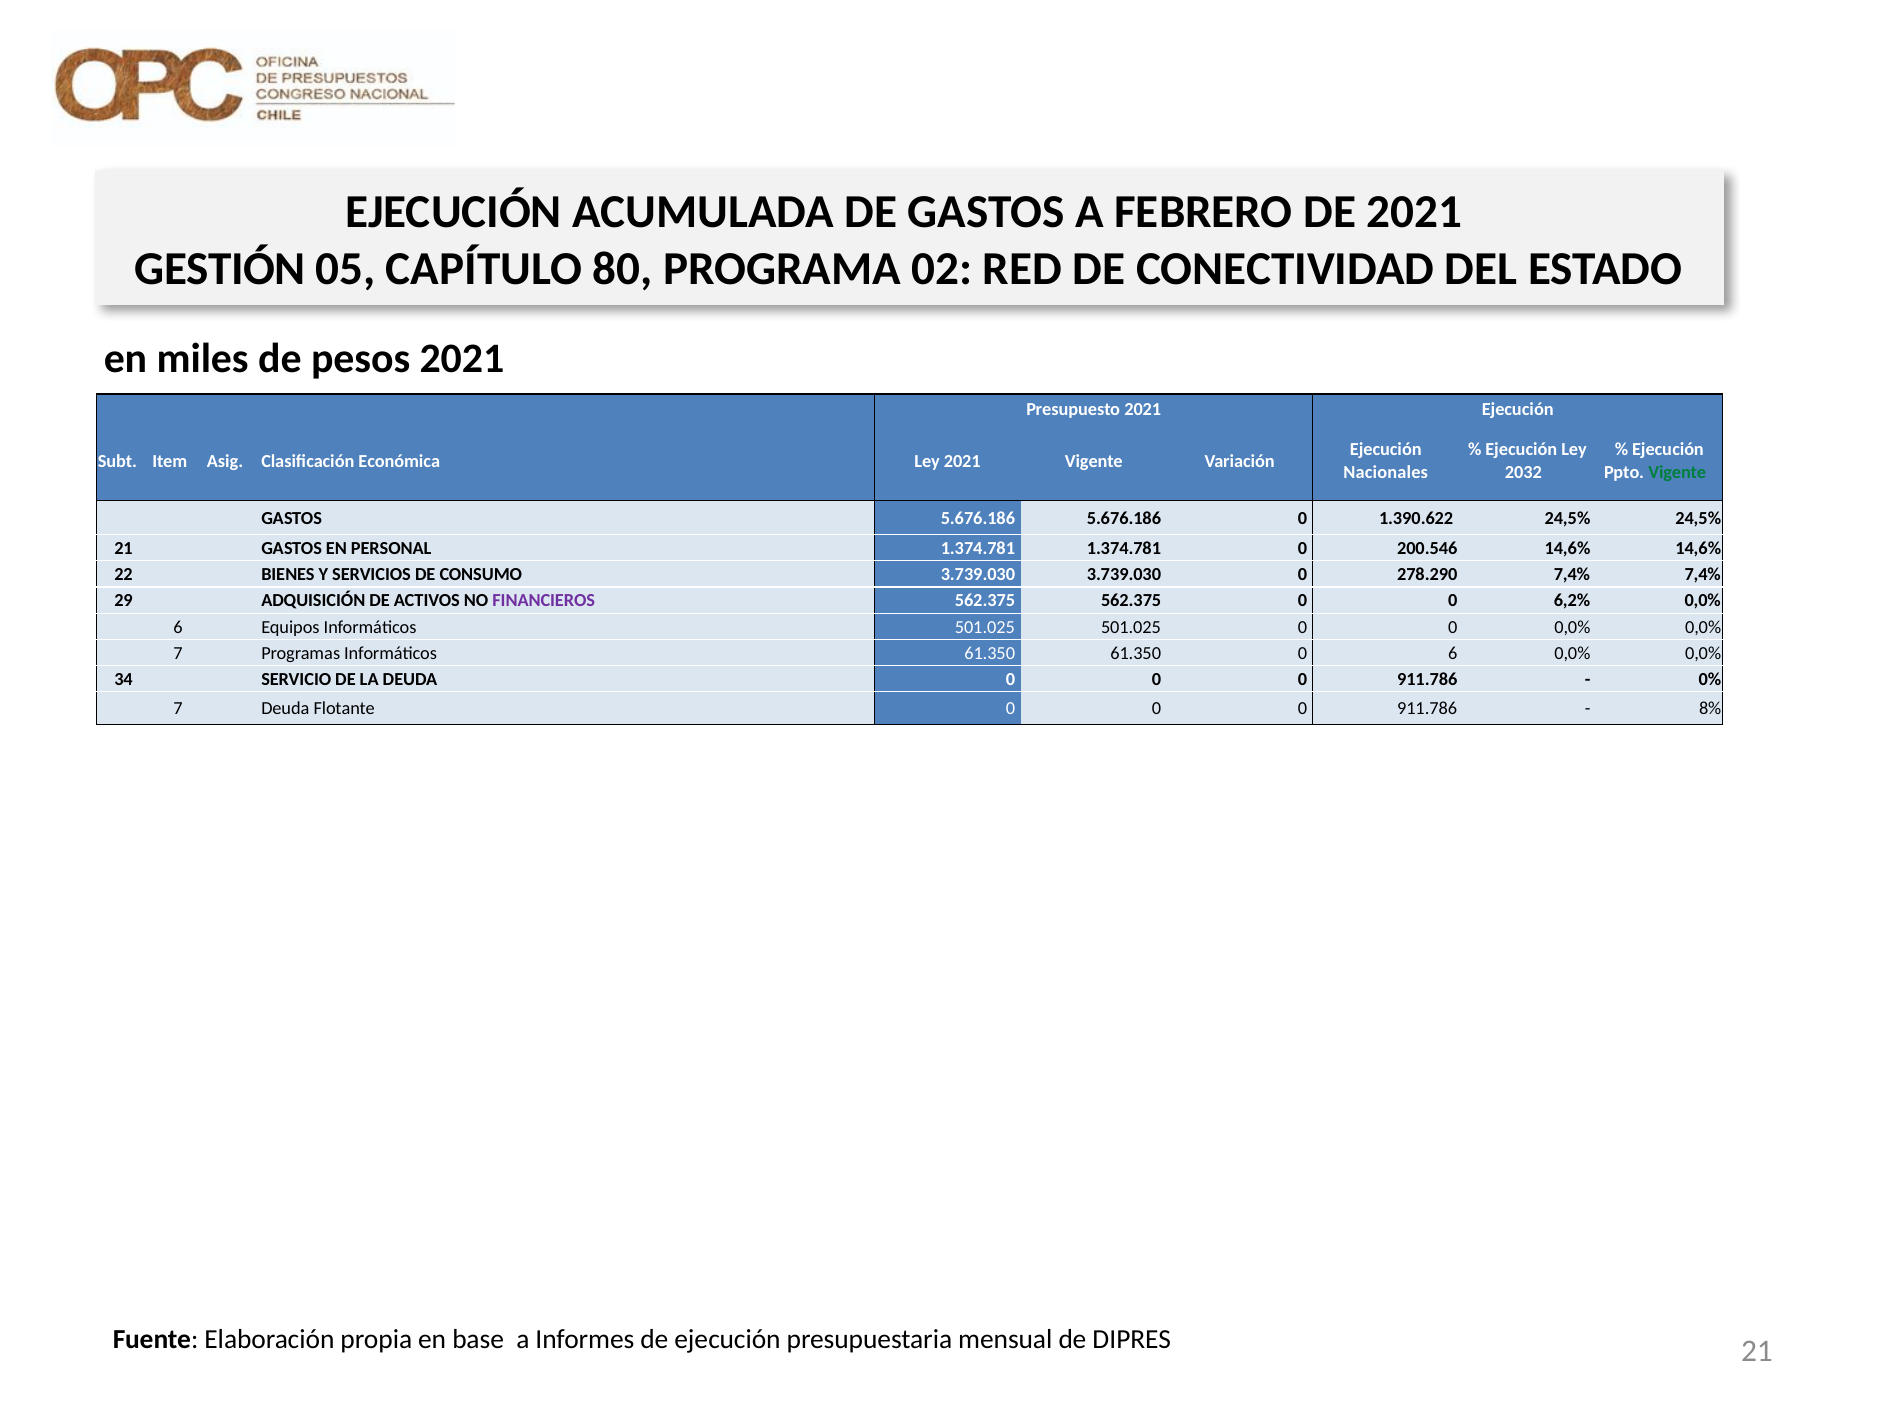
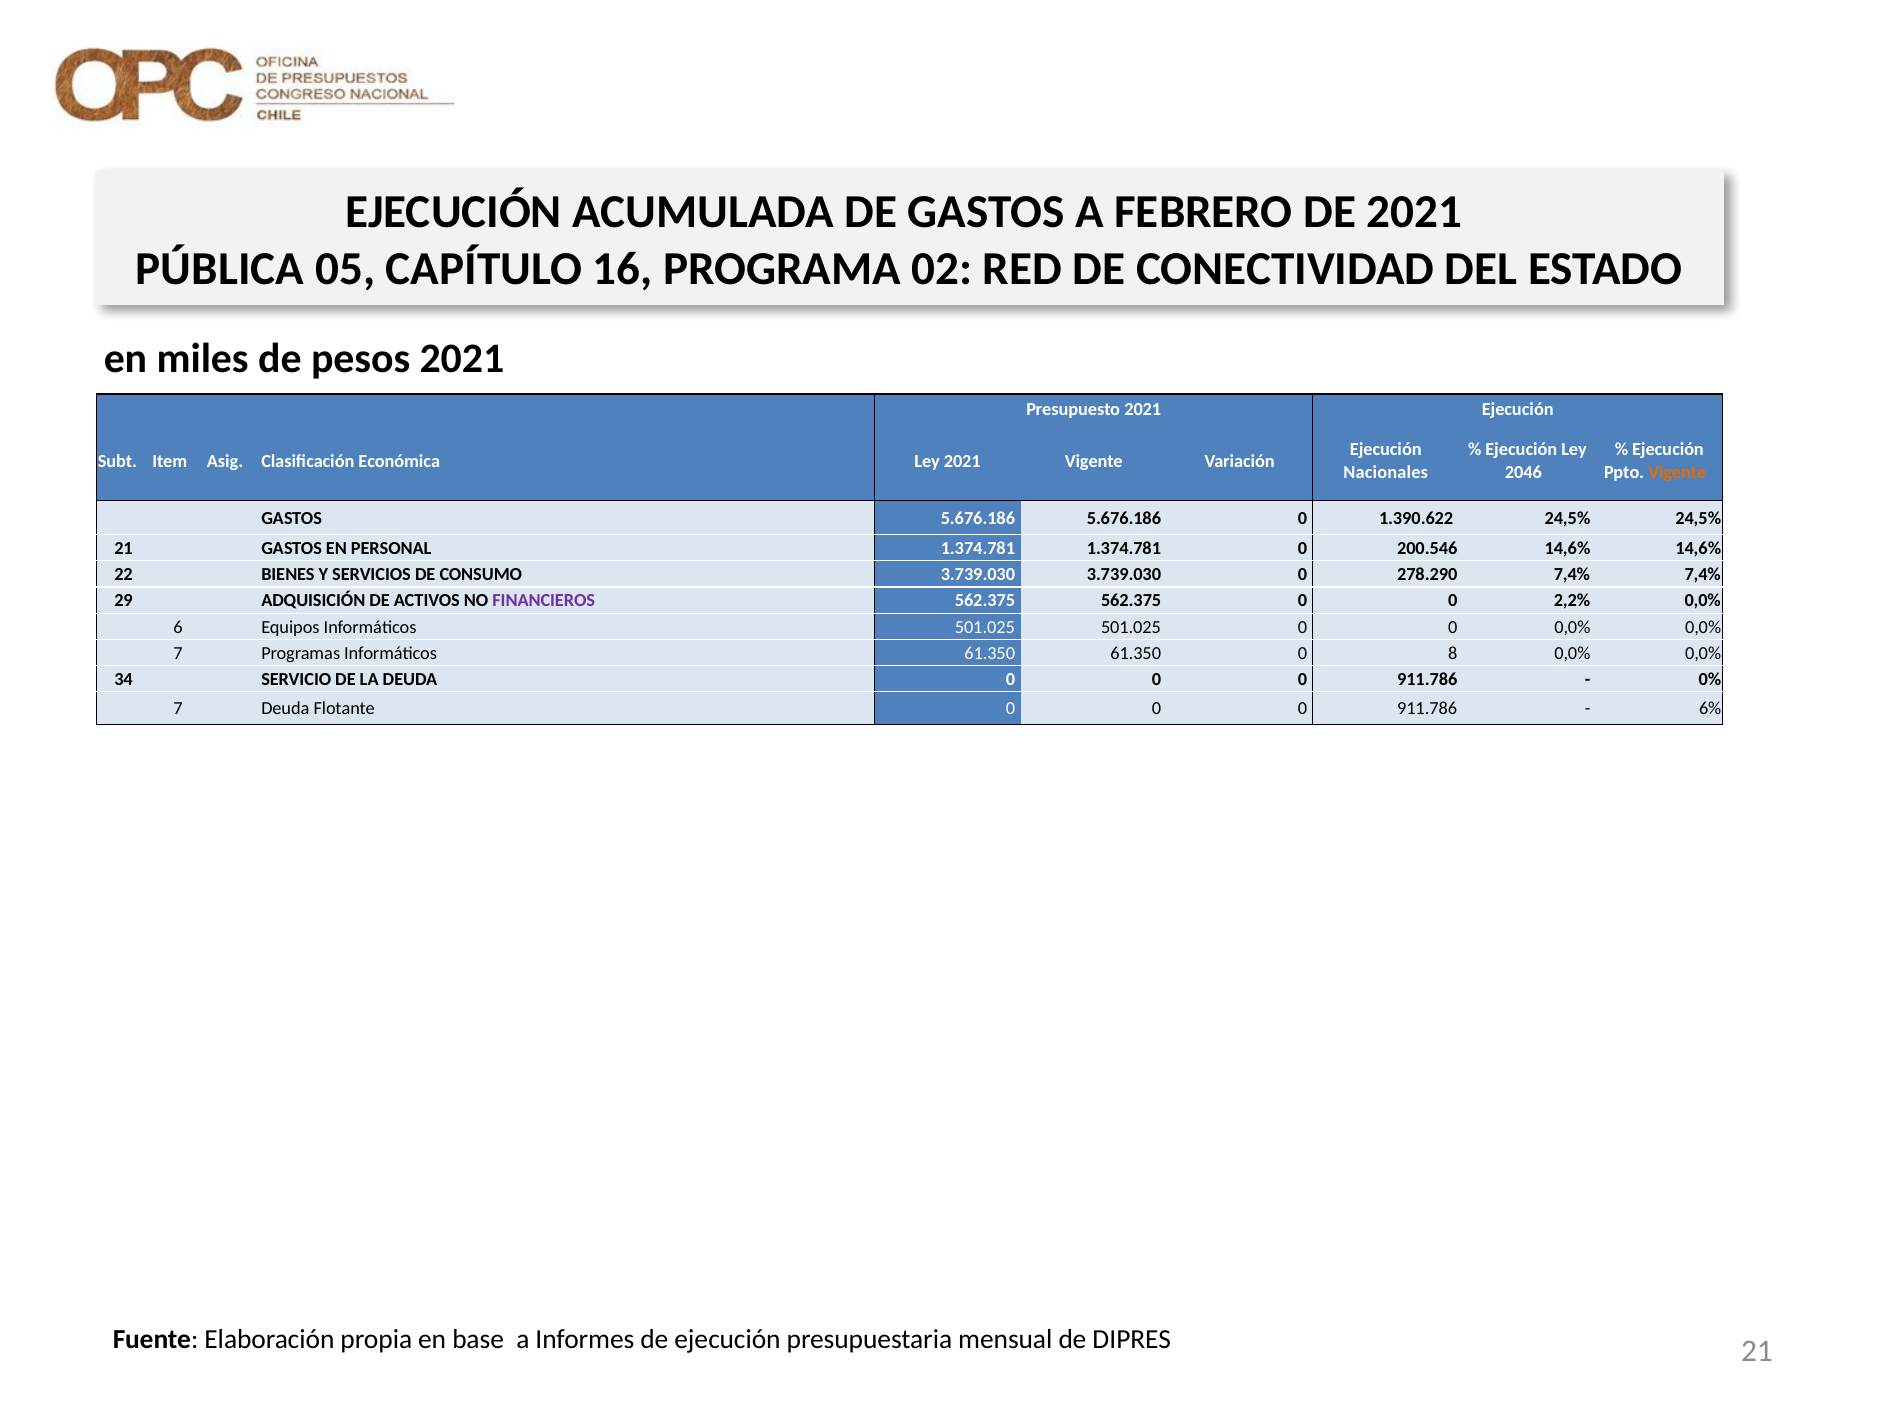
GESTIÓN: GESTIÓN -> PÚBLICA (220, 269)
80: 80 -> 16 (623, 269)
2032: 2032 -> 2046 (1523, 472)
Vigente colour: green -> orange (1677, 472)
6,2%: 6,2% -> 2,2% (1572, 601)
0 6: 6 -> 8 (1453, 653)
8%: 8% -> 6% (1710, 708)
